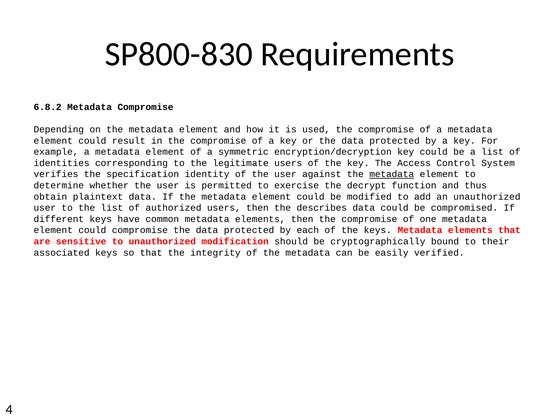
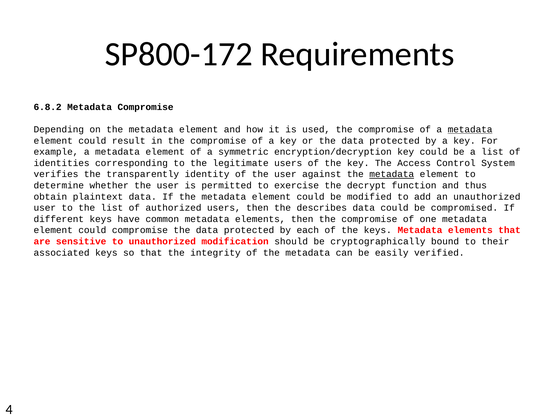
SP800-830: SP800-830 -> SP800-172 (179, 54)
metadata underline: none -> present (470, 129)
specification: specification -> transparently (143, 174)
